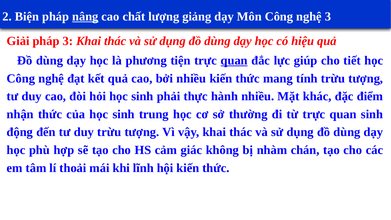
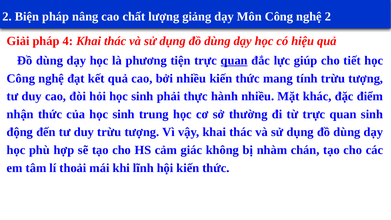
nâng underline: present -> none (85, 17)
nghệ 3: 3 -> 2 (328, 17)
pháp 3: 3 -> 4 (68, 41)
